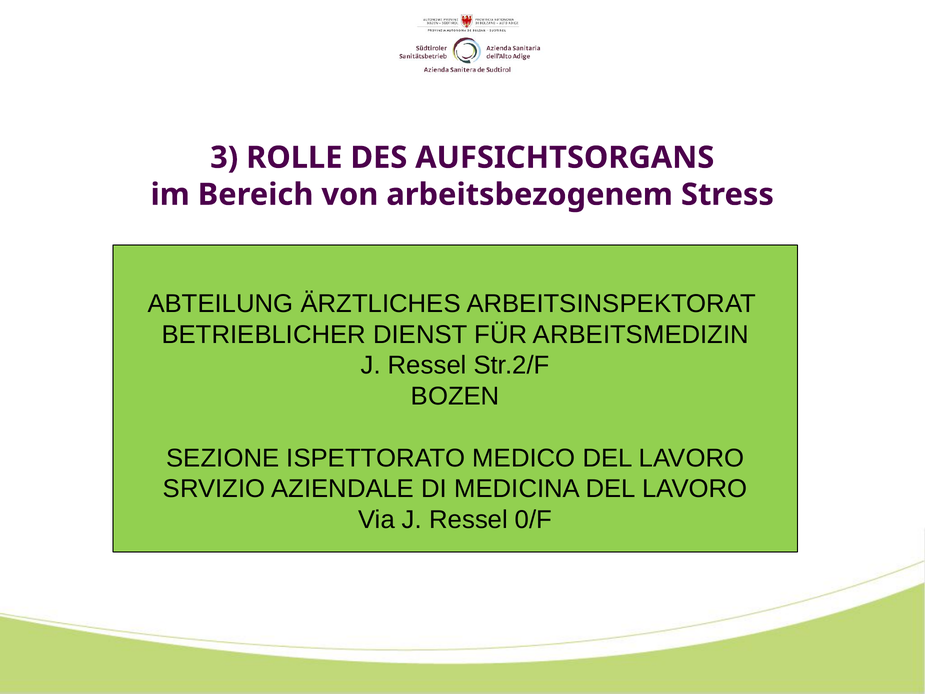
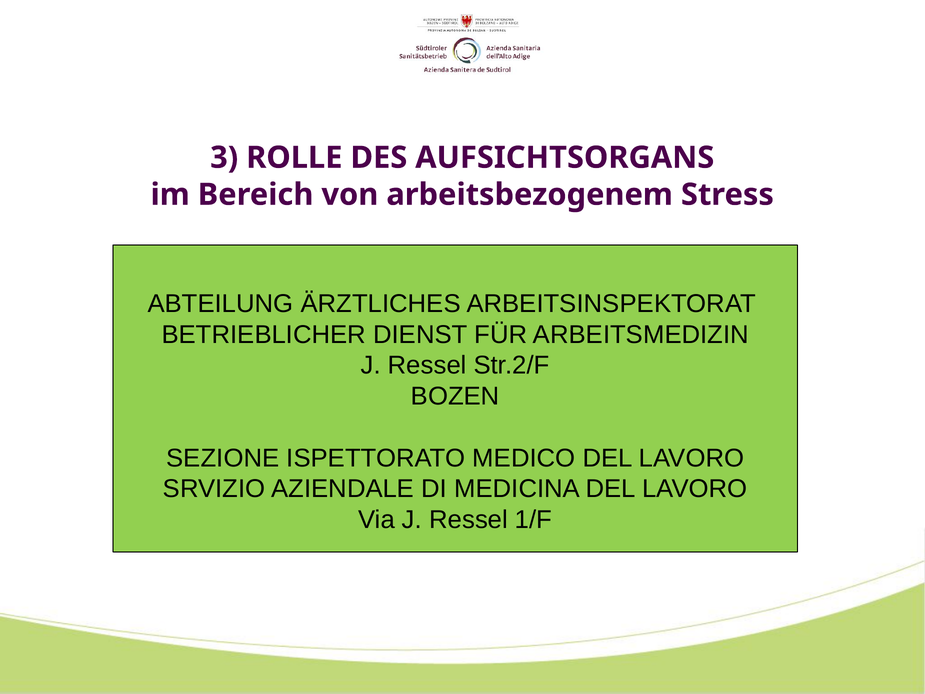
0/F: 0/F -> 1/F (534, 520)
